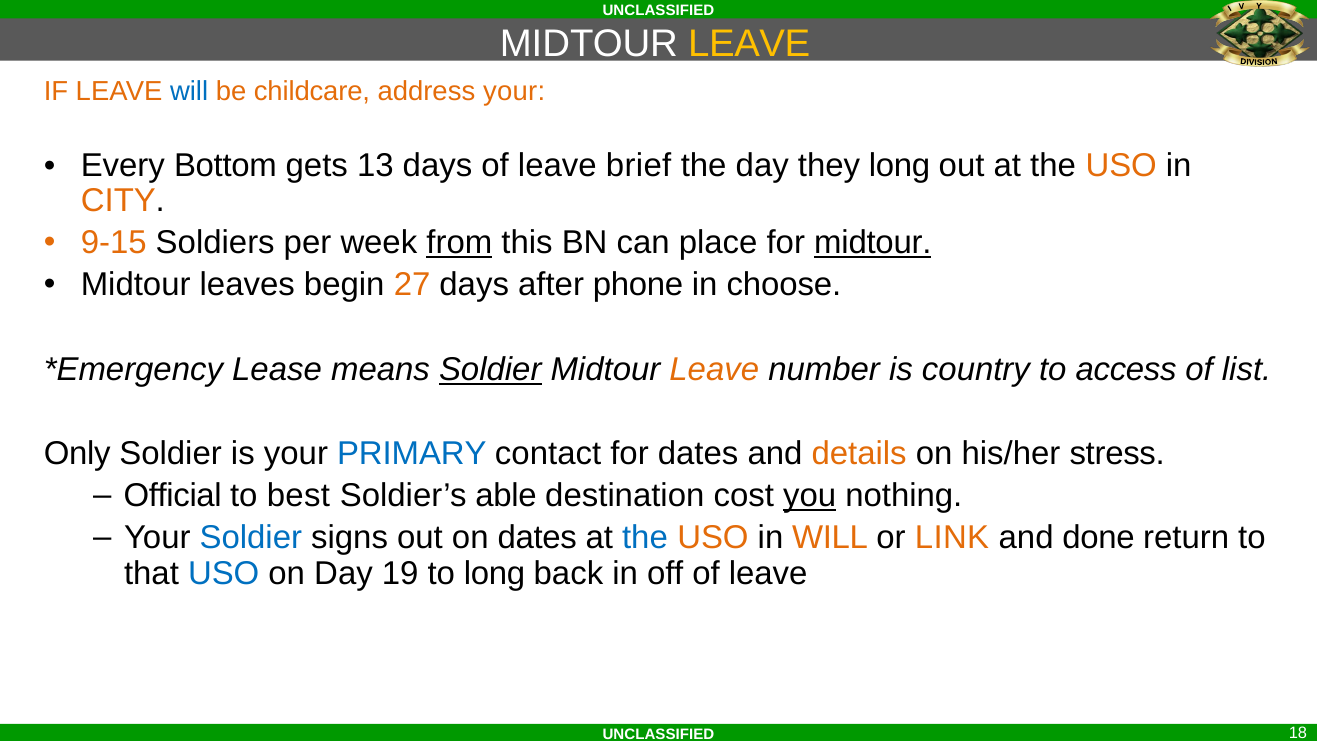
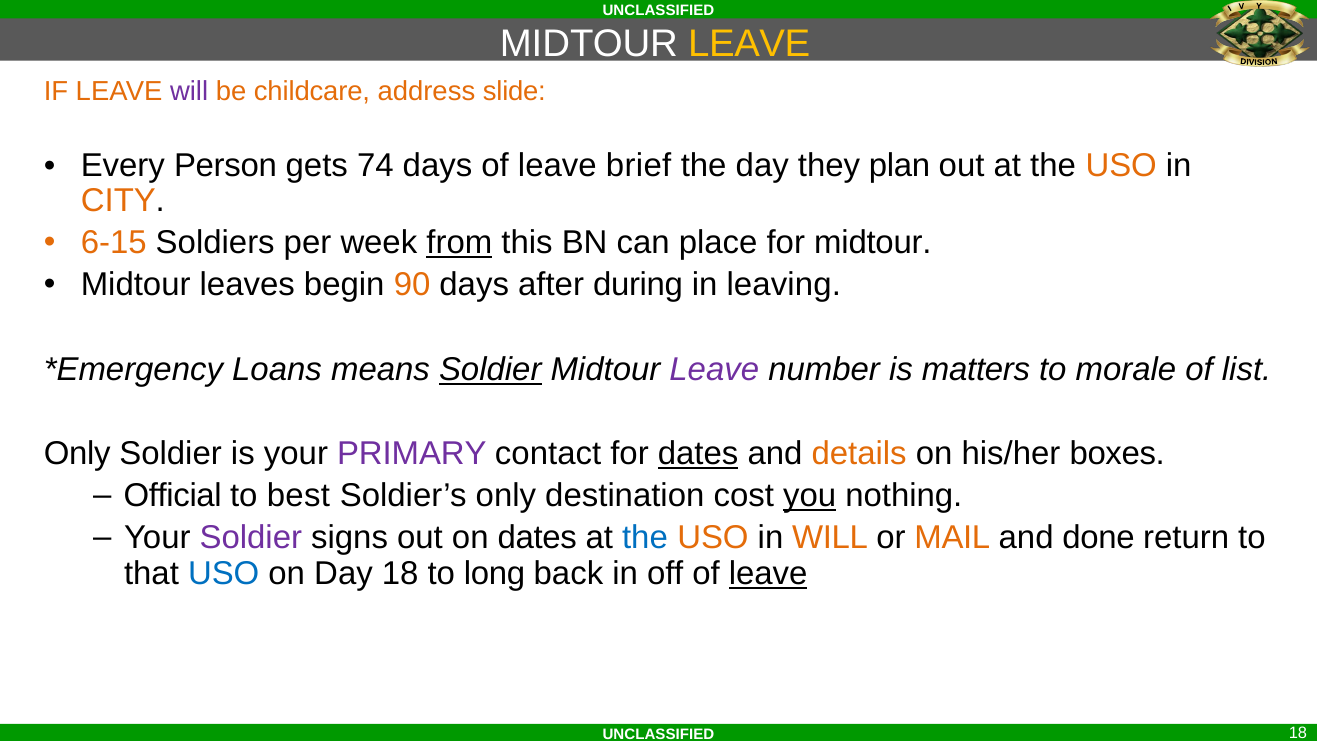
will colour: blue -> purple (189, 91)
address your: your -> slide (514, 91)
Bottom: Bottom -> Person (225, 165)
13: 13 -> 74 (375, 165)
they long: long -> plan (900, 165)
9-15: 9-15 -> 6-15 (114, 243)
midtour underline: present -> none (873, 243)
27: 27 -> 90 (412, 285)
phone: phone -> during (638, 285)
choose: choose -> leaving (784, 285)
Lease: Lease -> Loans (277, 369)
Leave colour: orange -> purple (714, 369)
country: country -> matters (976, 369)
access: access -> morale (1126, 369)
PRIMARY colour: blue -> purple (412, 453)
dates underline: none -> present (698, 453)
stress: stress -> boxes (1117, 453)
Soldier’s able: able -> only (506, 496)
Soldier colour: blue -> purple (251, 538)
LINK: LINK -> MAIL (952, 538)
Day 19: 19 -> 18 (400, 573)
leave underline: none -> present (768, 573)
